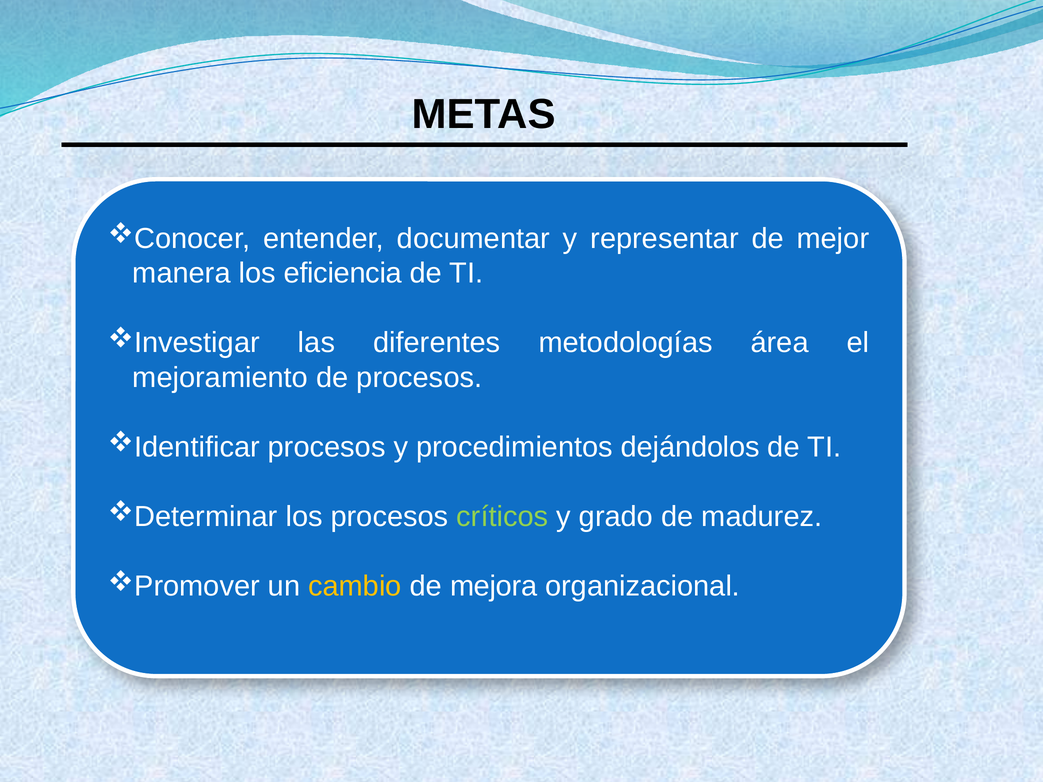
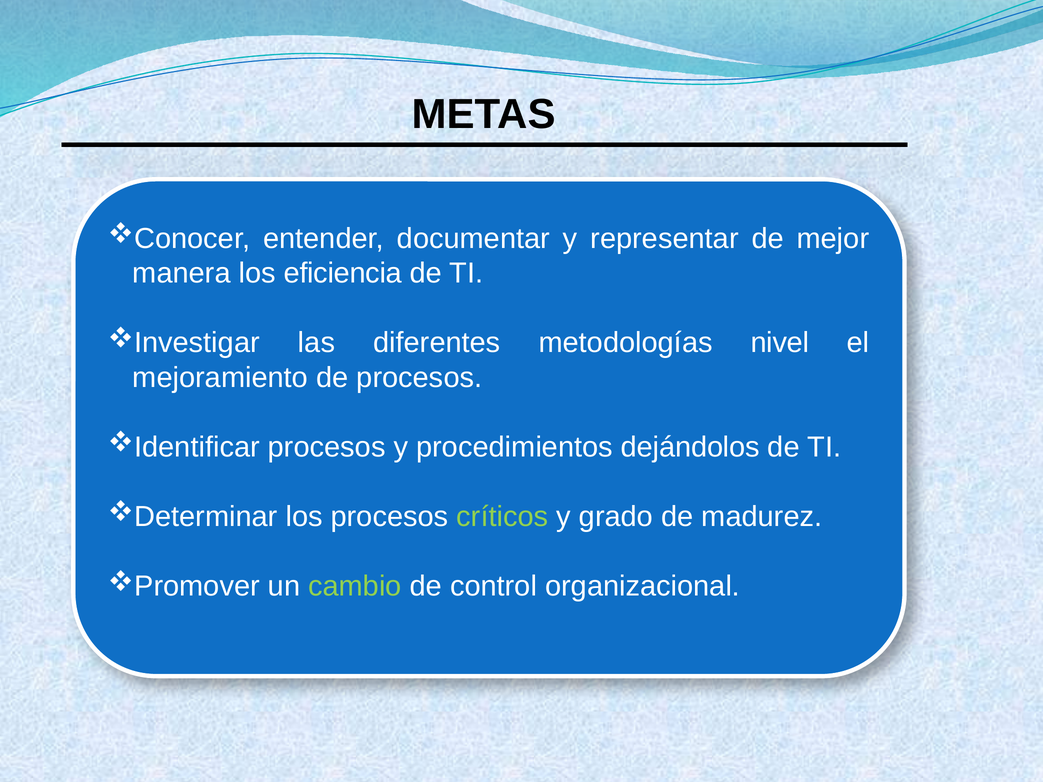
área: área -> nivel (780, 343)
cambio colour: yellow -> light green (355, 586)
mejora: mejora -> control (494, 586)
